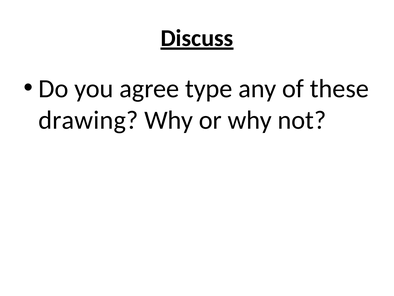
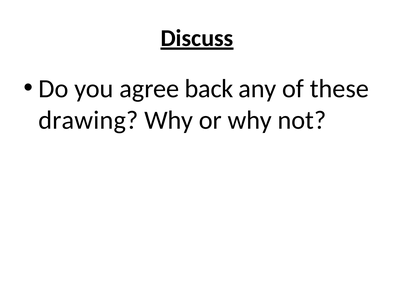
type: type -> back (209, 89)
